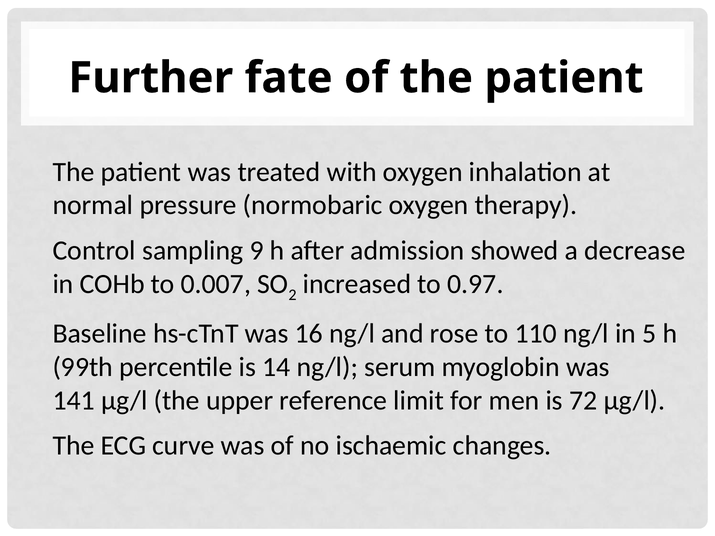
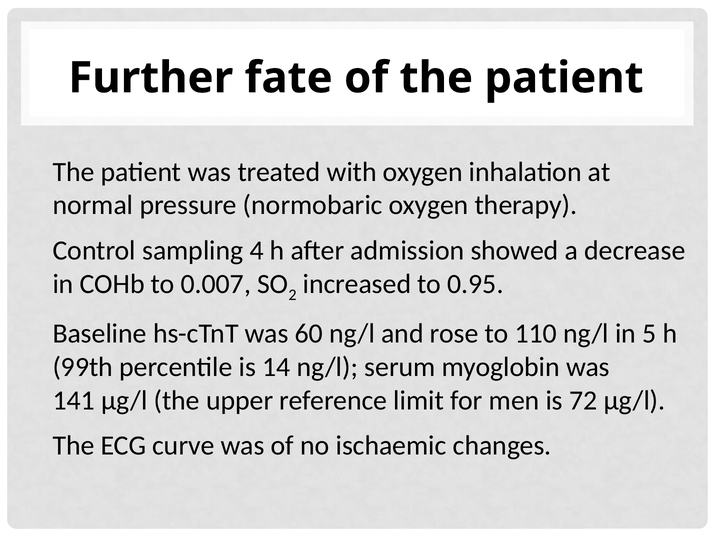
9: 9 -> 4 (257, 251)
0.97: 0.97 -> 0.95 (475, 284)
16: 16 -> 60 (309, 334)
